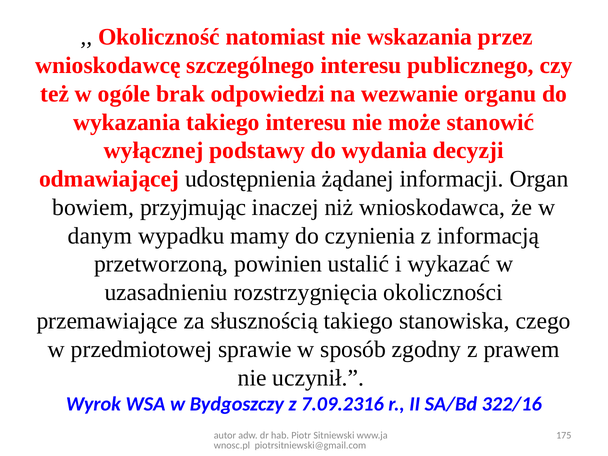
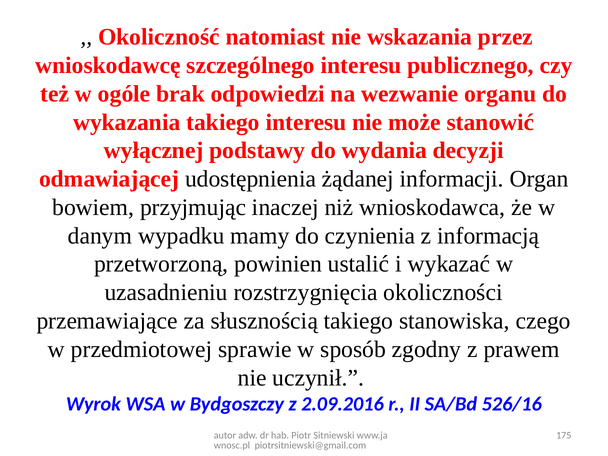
7.09.2316: 7.09.2316 -> 2.09.2016 (343, 404)
322/16: 322/16 -> 526/16 (512, 404)
